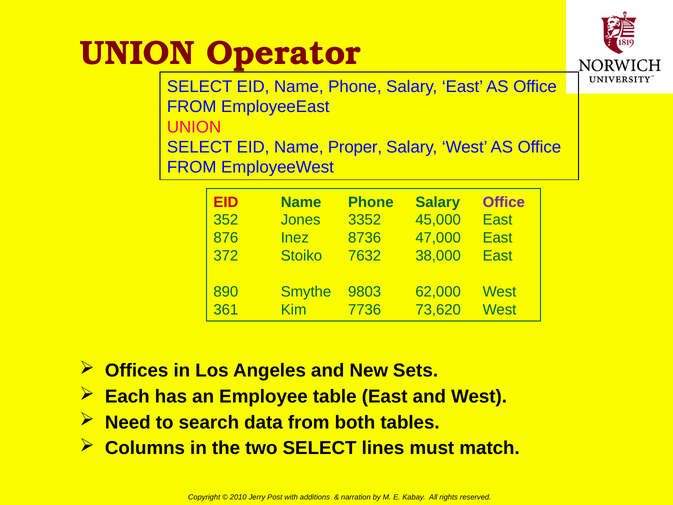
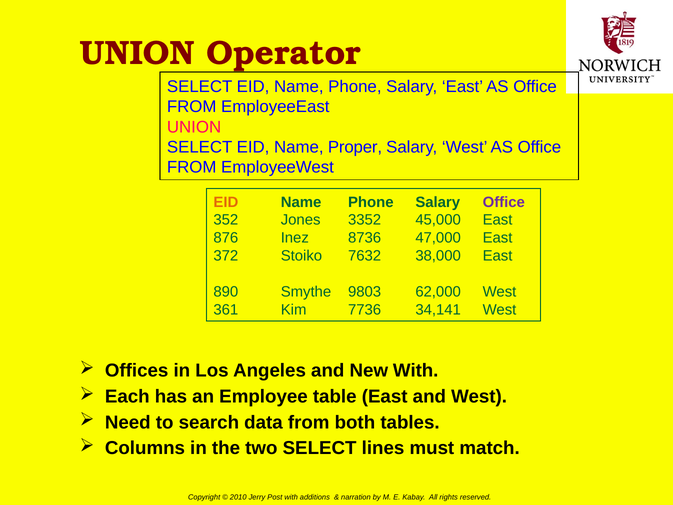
EID colour: red -> orange (226, 202)
73,620: 73,620 -> 34,141 (438, 310)
New Sets: Sets -> With (416, 371)
